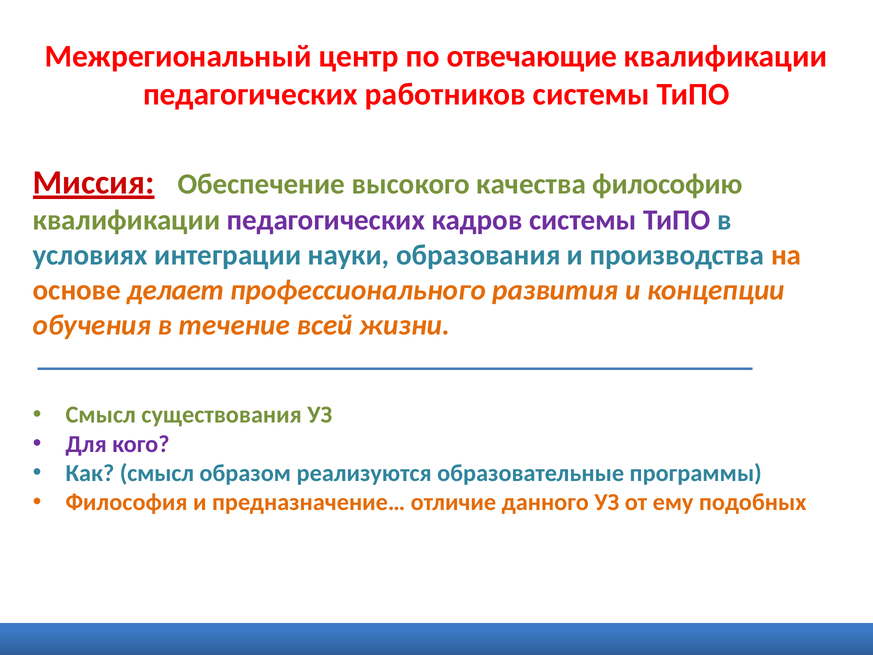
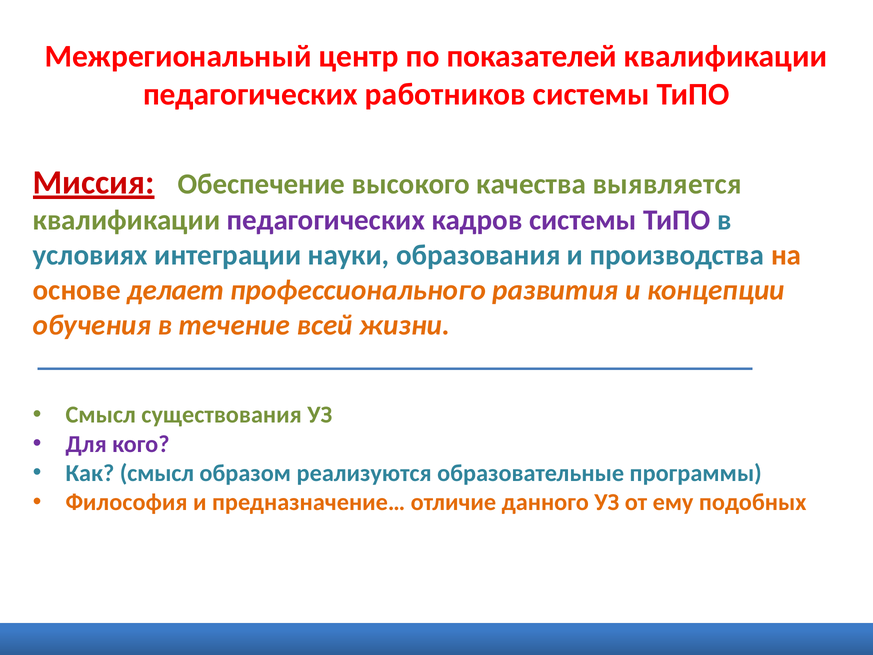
отвечающие: отвечающие -> показателей (532, 56)
философию: философию -> выявляется (667, 184)
